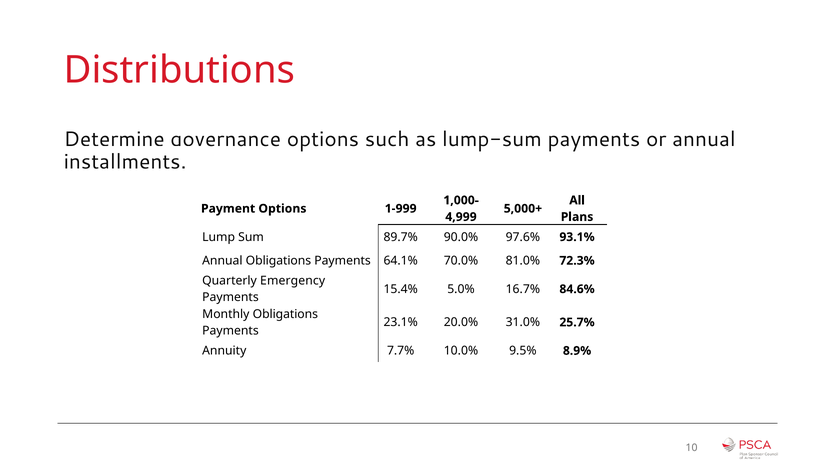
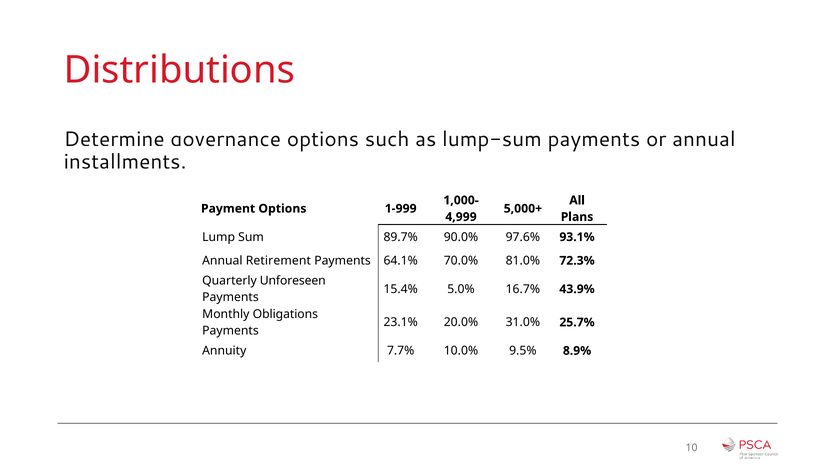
Annual Obligations: Obligations -> Retirement (278, 260)
Emergency: Emergency -> Unforeseen (293, 281)
84.6%: 84.6% -> 43.9% (577, 289)
